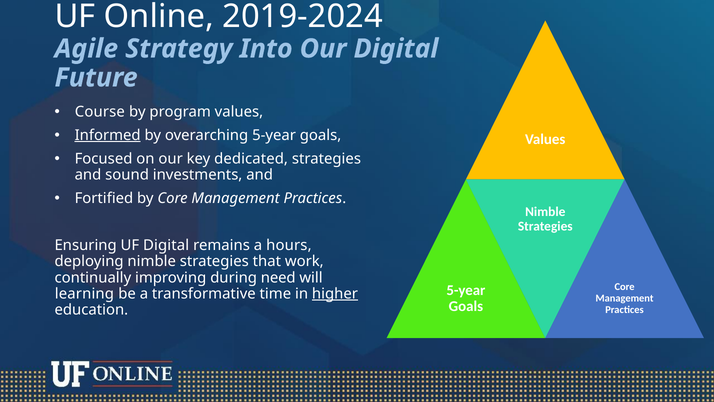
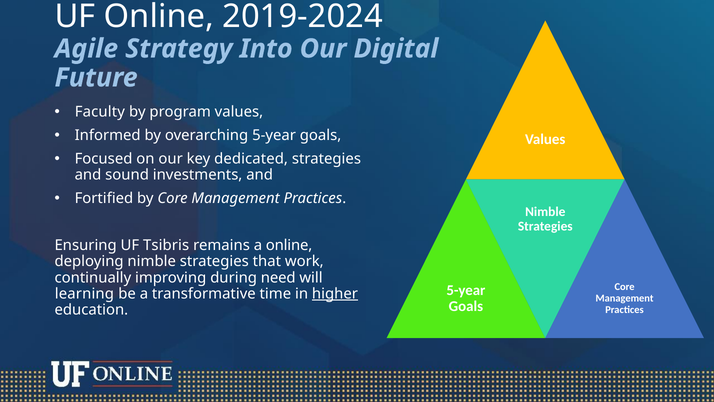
Course: Course -> Faculty (100, 112)
Informed underline: present -> none (108, 135)
UF Digital: Digital -> Tsibris (166, 245)
a hours: hours -> online (289, 245)
